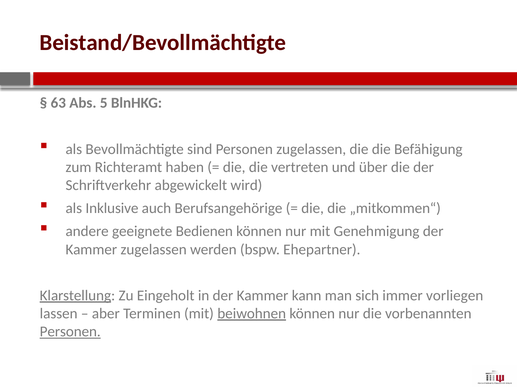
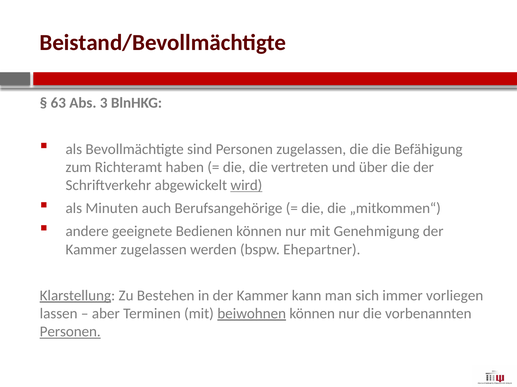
5: 5 -> 3 (104, 103)
wird underline: none -> present (246, 186)
Inklusive: Inklusive -> Minuten (112, 209)
Eingeholt: Eingeholt -> Bestehen (166, 296)
